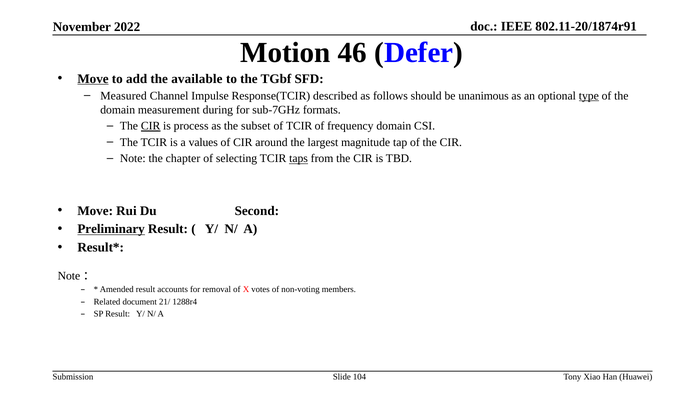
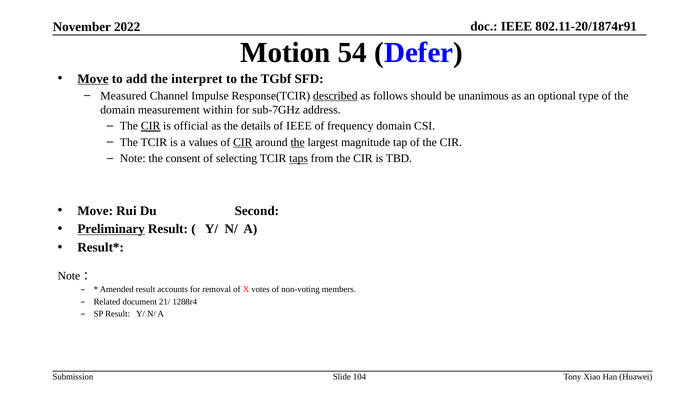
46: 46 -> 54 (352, 53)
available: available -> interpret (197, 79)
described underline: none -> present (335, 96)
type underline: present -> none (589, 96)
during: during -> within (218, 110)
formats: formats -> address (322, 110)
process: process -> official (191, 126)
subset: subset -> details (256, 126)
of TCIR: TCIR -> IEEE (299, 126)
CIR underline: none -> present (243, 142)
the underline: none -> present (298, 142)
chapter: chapter -> consent (183, 159)
